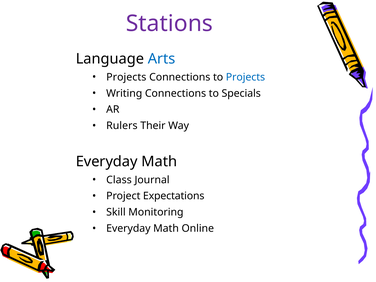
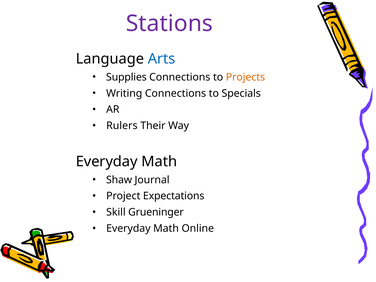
Projects: Projects -> Supplies (126, 77)
Projects colour: blue -> orange (245, 77)
Class: Class -> Shaw (119, 180)
Monitoring: Monitoring -> Grueninger (156, 212)
